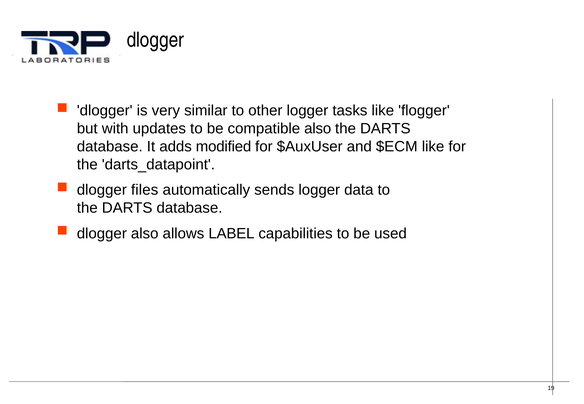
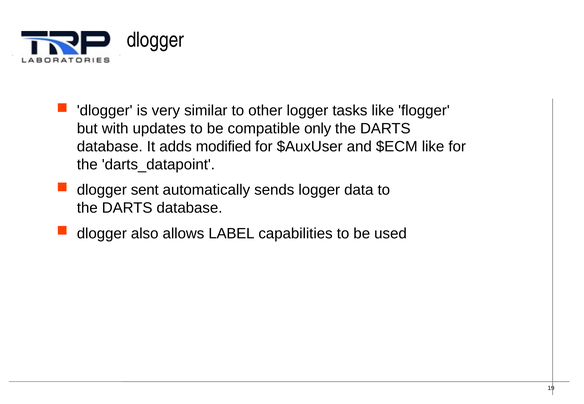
compatible also: also -> only (318, 129)
files: files -> sent (145, 190)
